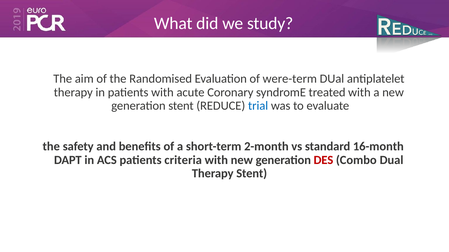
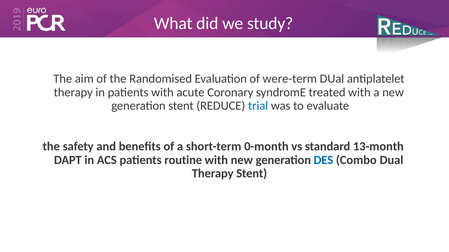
2-month: 2-month -> 0-month (266, 147)
16-month: 16-month -> 13-month (378, 147)
criteria: criteria -> routine (183, 160)
DES colour: red -> blue (323, 160)
